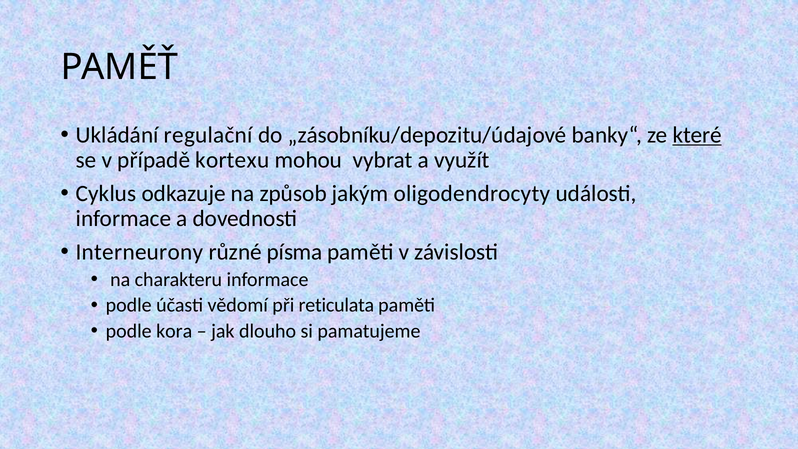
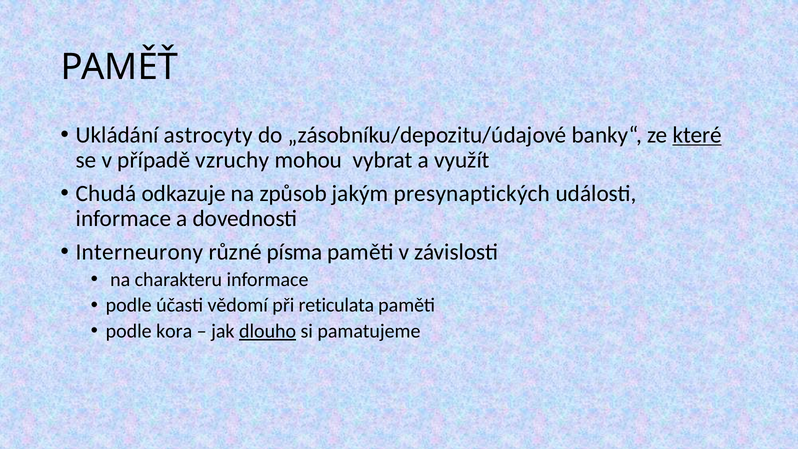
regulační: regulační -> astrocyty (208, 135)
kortexu: kortexu -> vzruchy (232, 160)
Cyklus: Cyklus -> Chudá (106, 194)
oligodendrocyty: oligodendrocyty -> presynaptických (472, 194)
dlouho underline: none -> present (268, 331)
